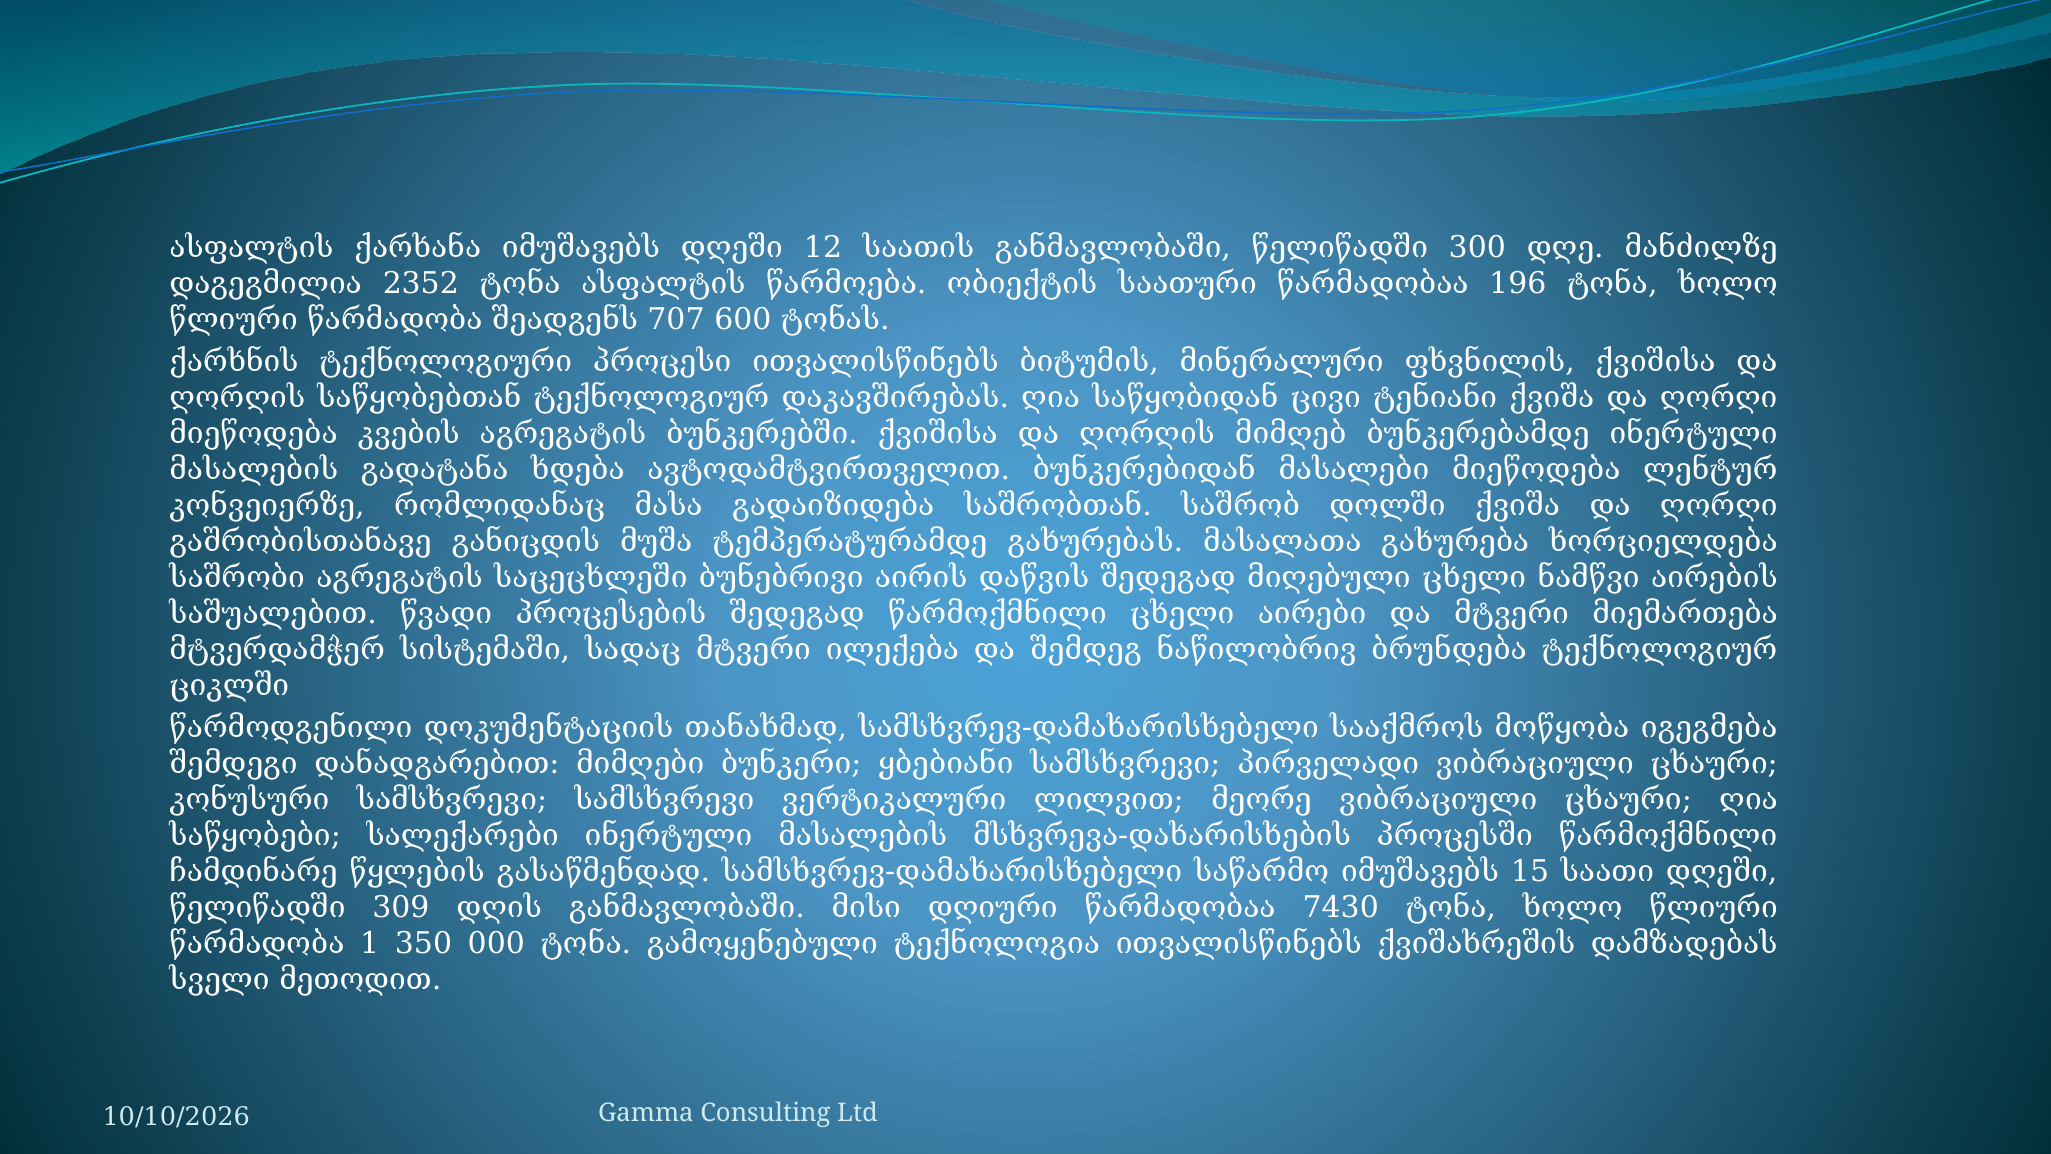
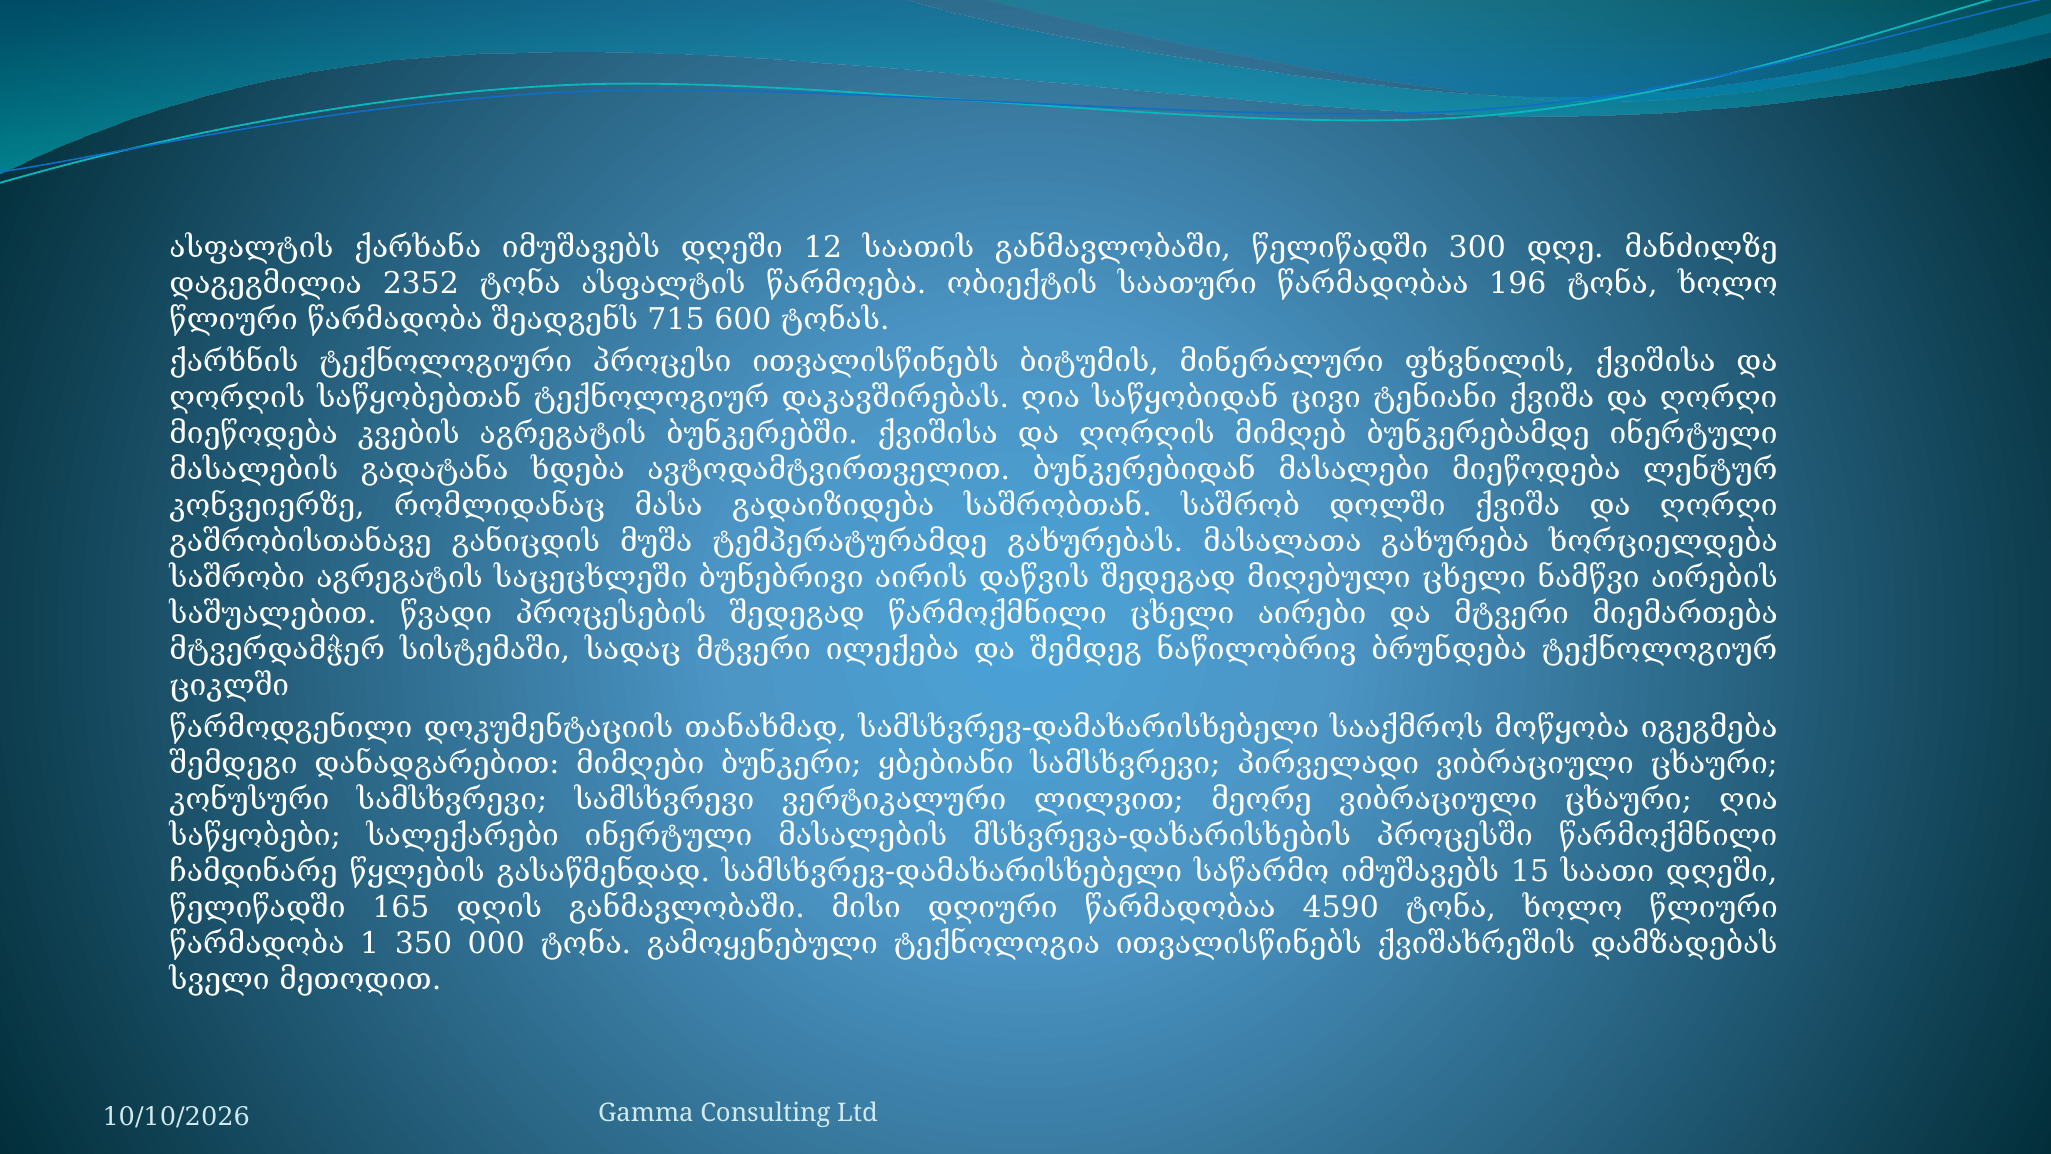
707: 707 -> 715 (676, 320)
309: 309 -> 165 (401, 907)
7430: 7430 -> 4590 (1341, 907)
